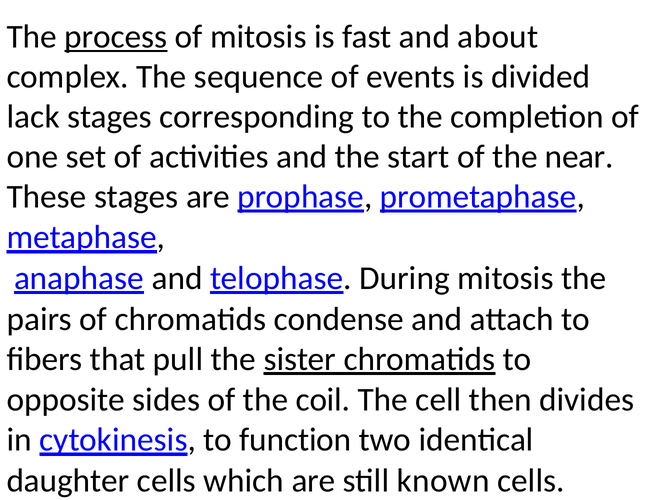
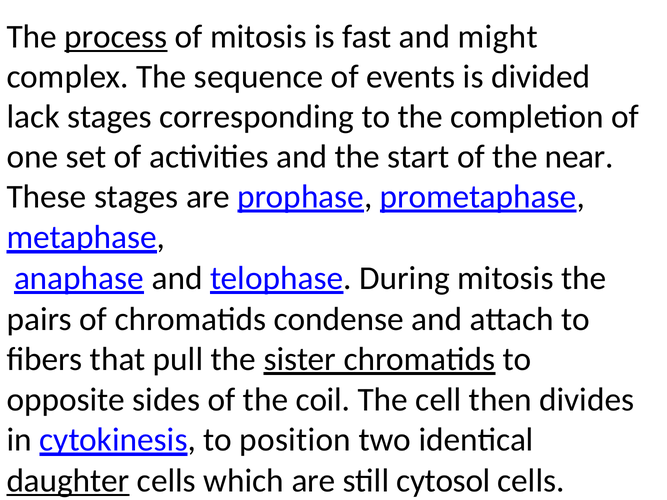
about: about -> might (498, 37)
function: function -> position (295, 440)
daughter underline: none -> present (68, 481)
known: known -> cytosol (443, 481)
